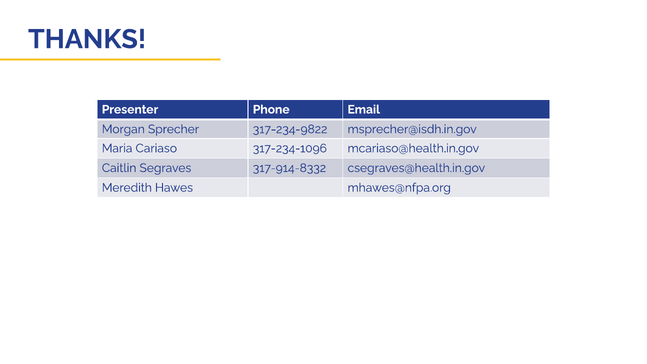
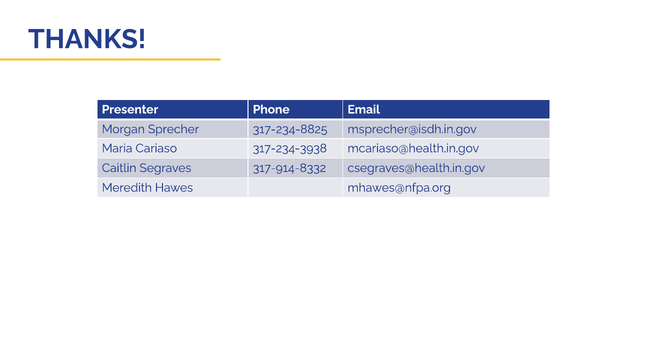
317-234-9822: 317-234-9822 -> 317-234-8825 (290, 129)
317-234-1096: 317-234-1096 -> 317-234-3938 (290, 148)
